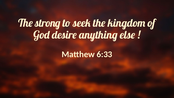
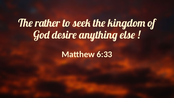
strong: strong -> rather (48, 23)
